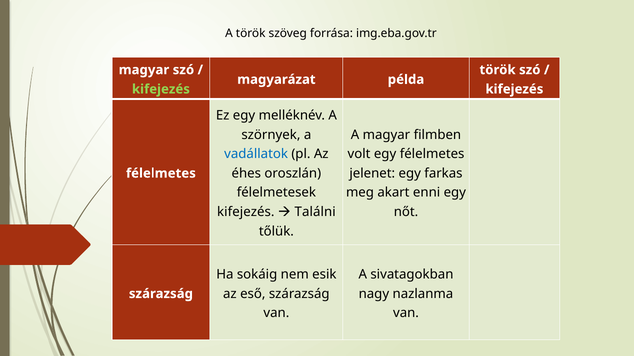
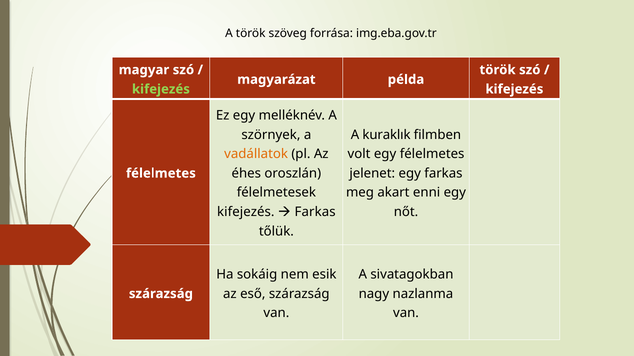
A magyar: magyar -> kuraklık (387, 135)
vadállatok colour: blue -> orange (256, 154)
Találni: Találni -> Farkas (315, 212)
